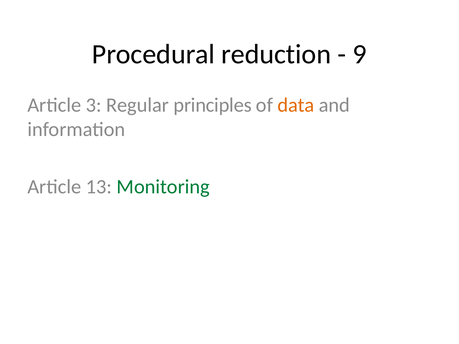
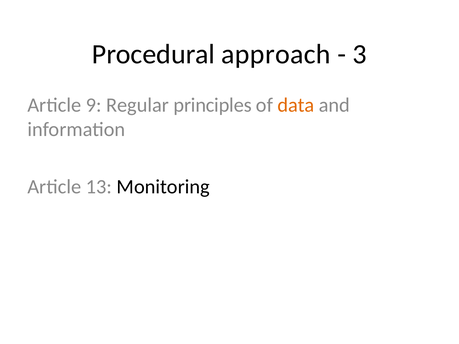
reduction: reduction -> approach (276, 54)
9: 9 -> 3 (359, 54)
3: 3 -> 9 (94, 105)
Monitoring colour: green -> black (163, 187)
